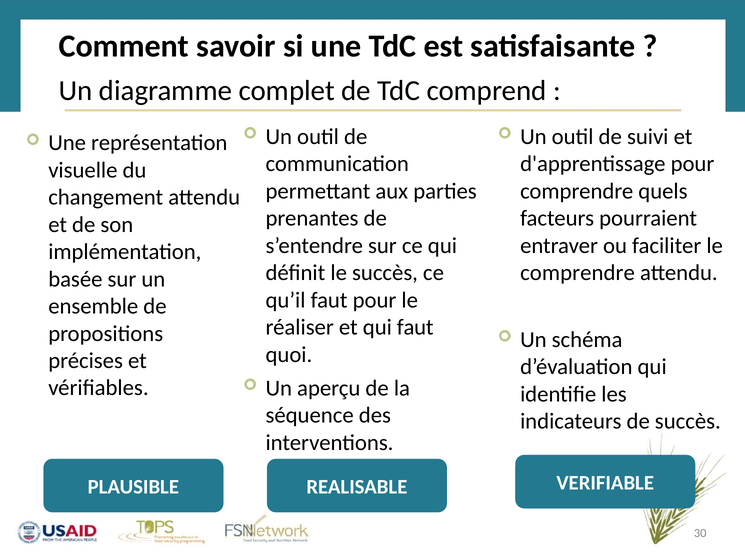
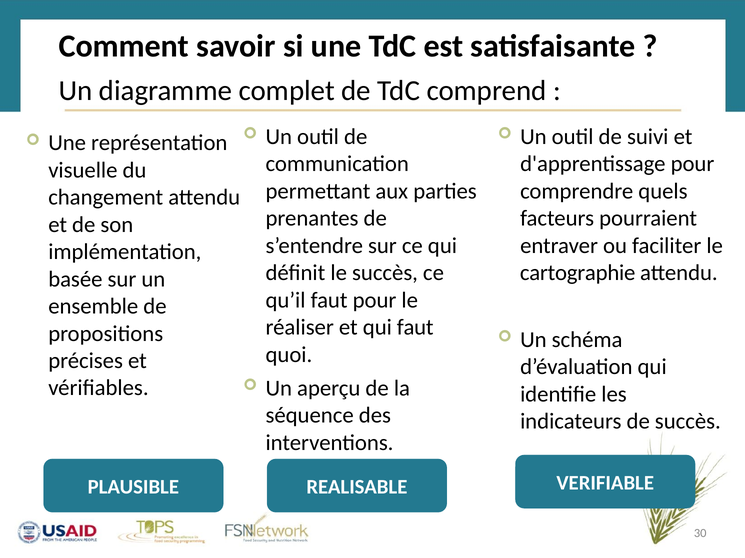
comprendre: comprendre -> cartographie (578, 273)
